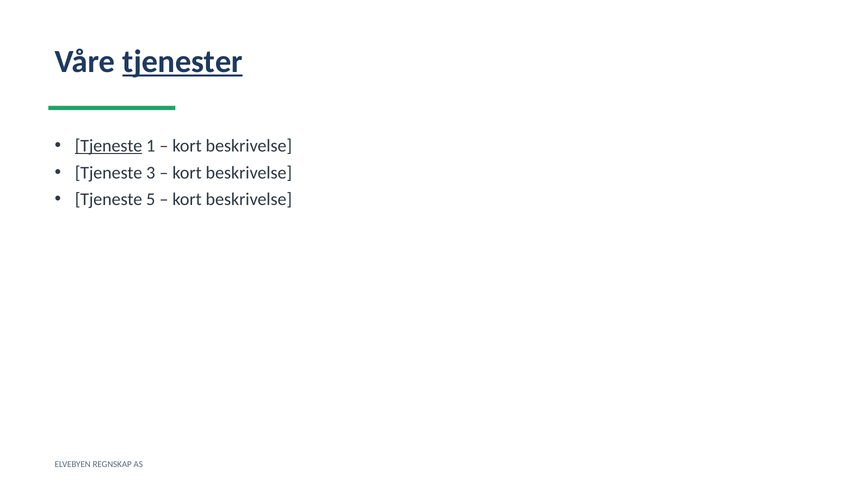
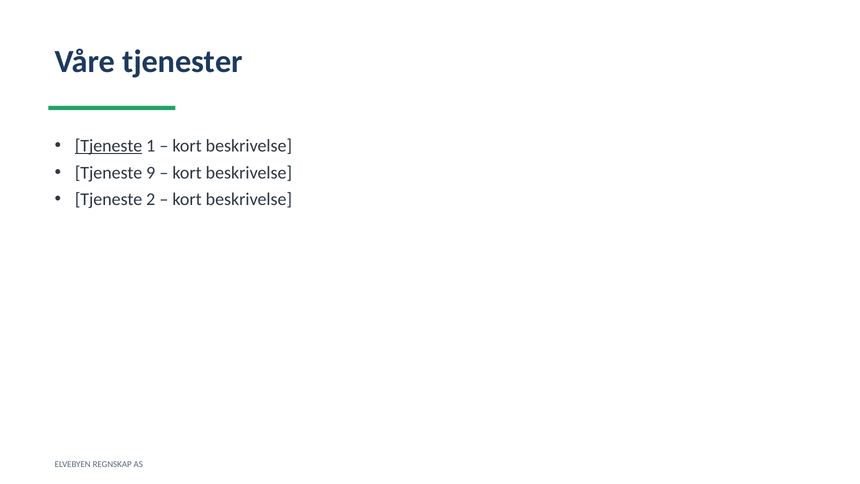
tjenester underline: present -> none (183, 61)
3: 3 -> 9 (151, 173)
5: 5 -> 2 (151, 199)
